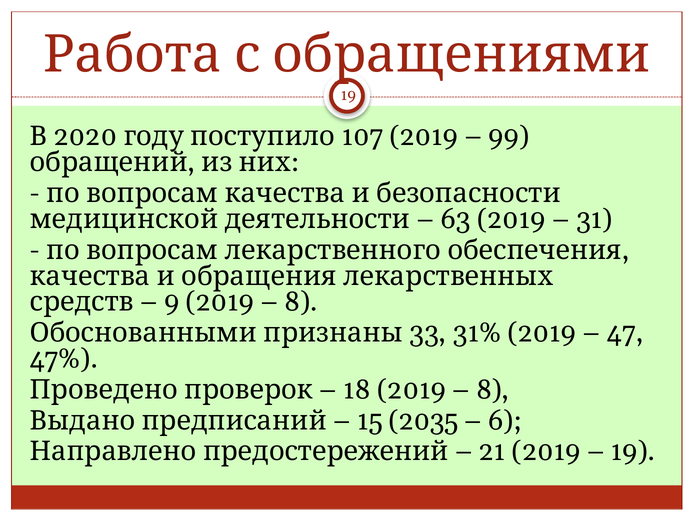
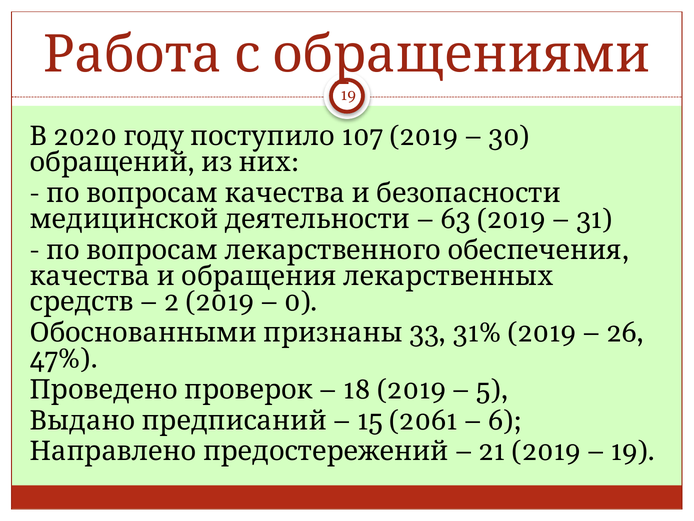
99: 99 -> 30 (509, 136)
9: 9 -> 2 (172, 302)
8: 8 -> 0 (301, 302)
47: 47 -> 26 (625, 333)
8: 8 -> 5 (492, 389)
2035: 2035 -> 2061 (424, 420)
